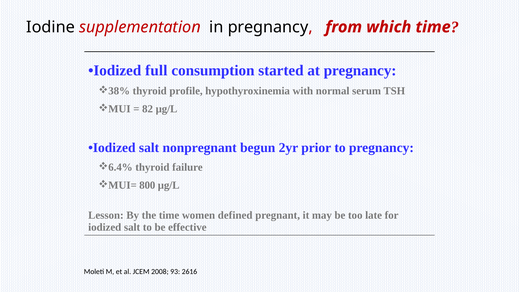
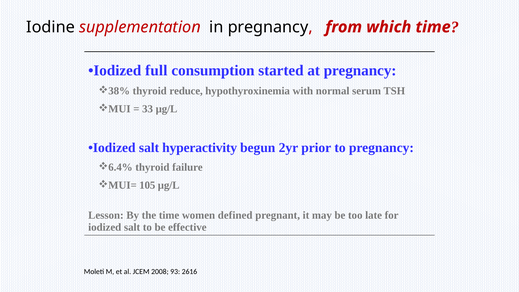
profile: profile -> reduce (186, 91)
82: 82 -> 33 (148, 109)
nonpregnant: nonpregnant -> hyperactivity (200, 148)
800: 800 -> 105 (147, 185)
